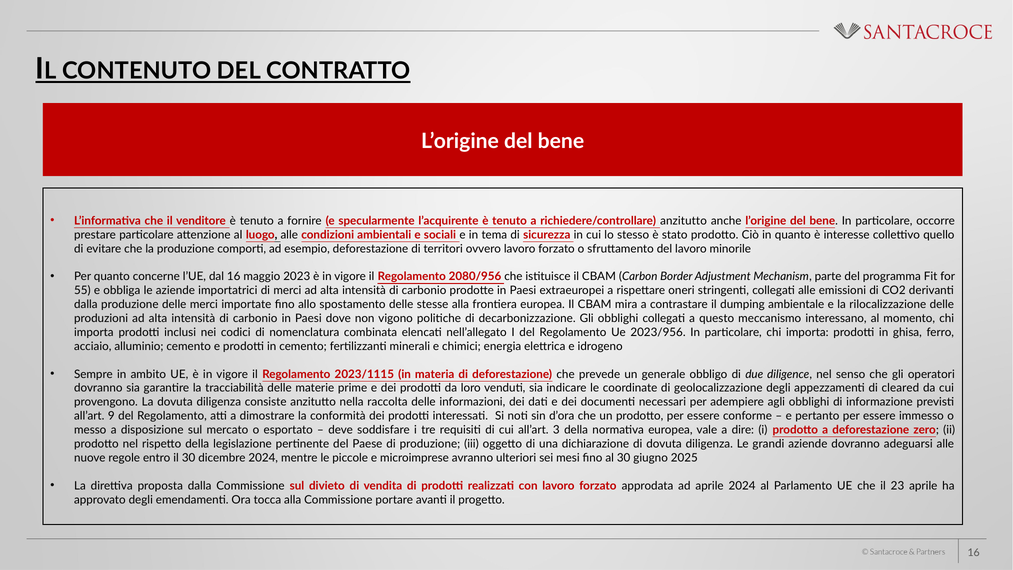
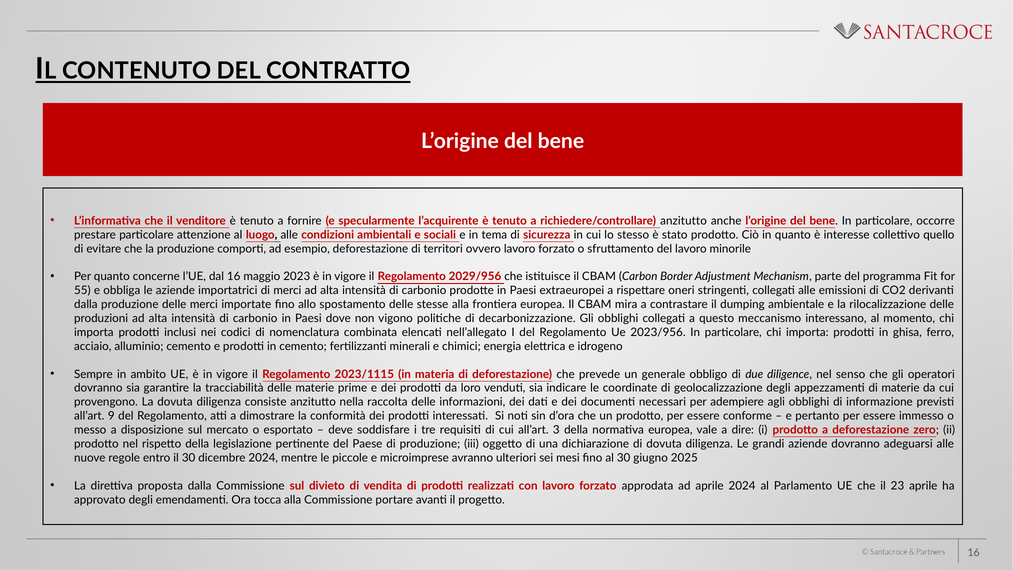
2080/956: 2080/956 -> 2029/956 (475, 276)
di cleared: cleared -> materie (901, 388)
